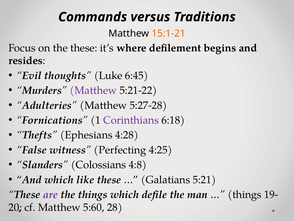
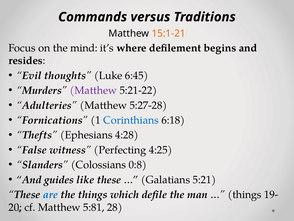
the these: these -> mind (84, 48)
Corinthians colour: purple -> blue (131, 120)
4:8: 4:8 -> 0:8 (138, 164)
And which: which -> guides (59, 179)
are colour: purple -> blue (50, 194)
5:60: 5:60 -> 5:81 (94, 207)
